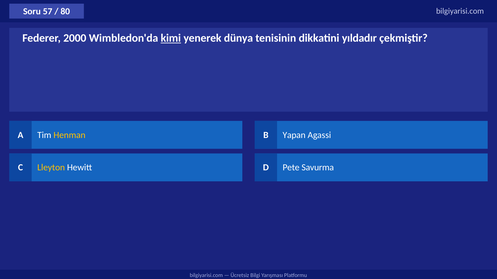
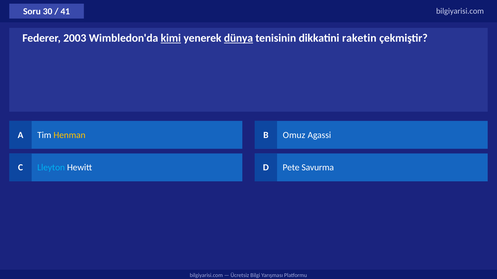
57: 57 -> 30 (48, 11)
80: 80 -> 41 (65, 11)
2000: 2000 -> 2003 (75, 38)
dünya underline: none -> present (238, 38)
yıldadır: yıldadır -> raketin (359, 38)
Yapan: Yapan -> Omuz (294, 135)
Lleyton colour: yellow -> light blue (51, 168)
